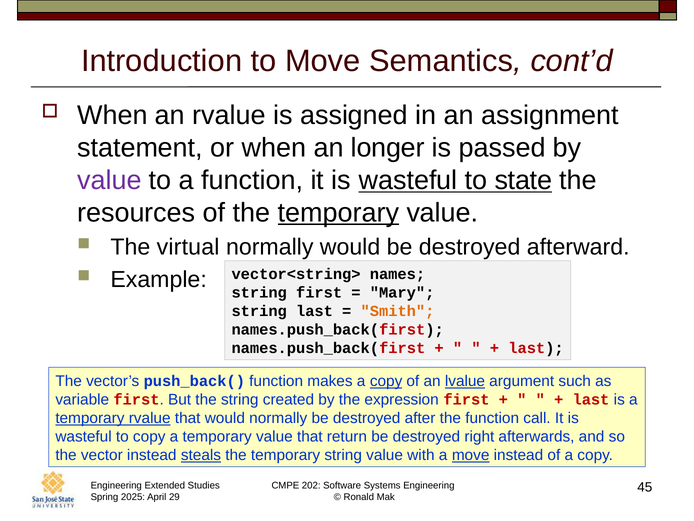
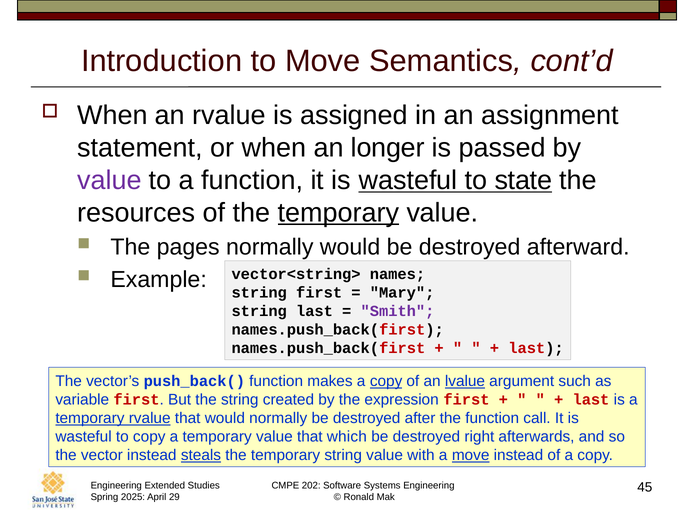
virtual: virtual -> pages (188, 247)
Smith colour: orange -> purple (398, 311)
return: return -> which (347, 436)
